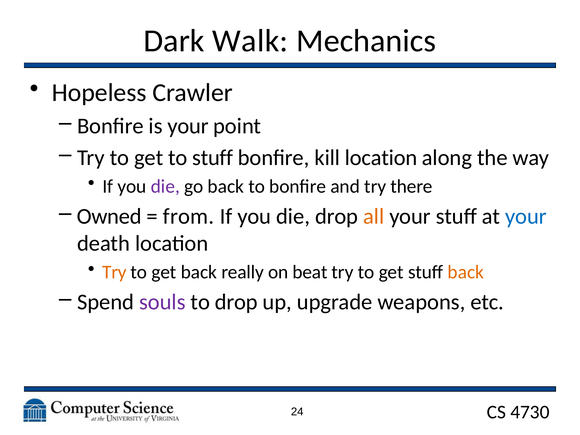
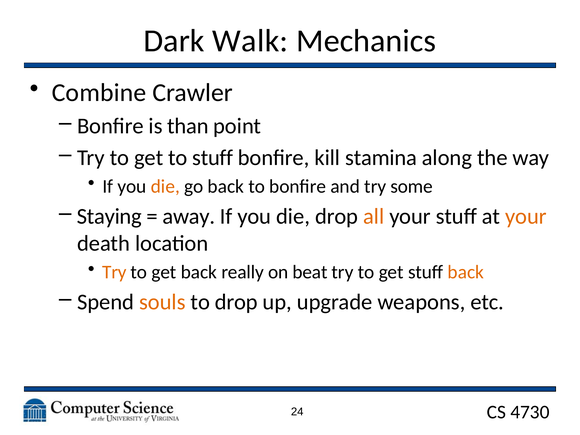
Hopeless: Hopeless -> Combine (99, 93)
is your: your -> than (188, 126)
kill location: location -> stamina (381, 158)
die colour: purple -> orange (165, 186)
there: there -> some (412, 186)
Owned: Owned -> Staying (109, 216)
from: from -> away (189, 216)
your colour: blue -> orange (526, 216)
souls colour: purple -> orange (162, 302)
